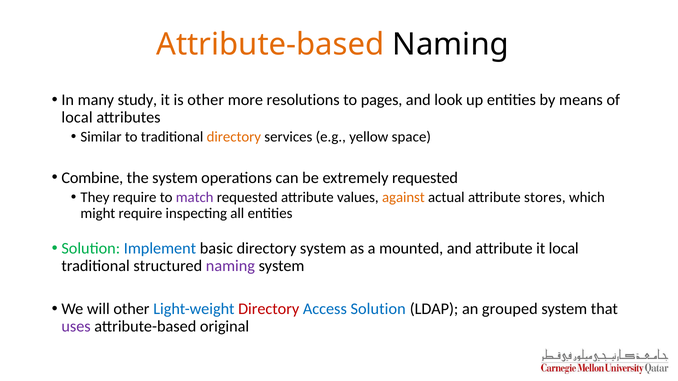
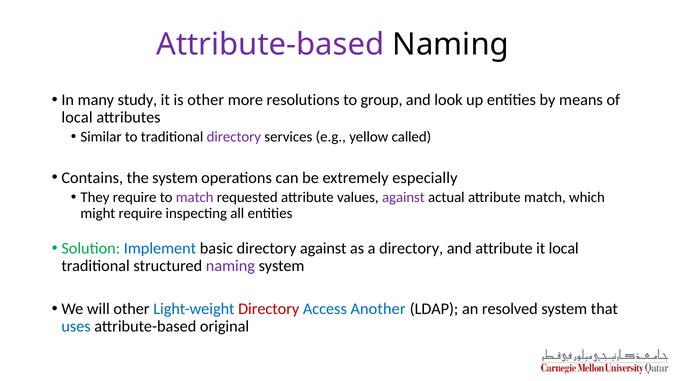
Attribute-based colour: orange -> purple (270, 44)
pages: pages -> group (382, 100)
directory colour: orange -> purple (234, 137)
space: space -> called (411, 137)
Combine: Combine -> Contains (92, 178)
extremely requested: requested -> especially (425, 178)
against colour: orange -> purple (403, 197)
attribute stores: stores -> match (545, 197)
directory system: system -> against (323, 249)
a mounted: mounted -> directory (411, 249)
Access Solution: Solution -> Another (378, 309)
grouped: grouped -> resolved (510, 309)
uses colour: purple -> blue (76, 327)
